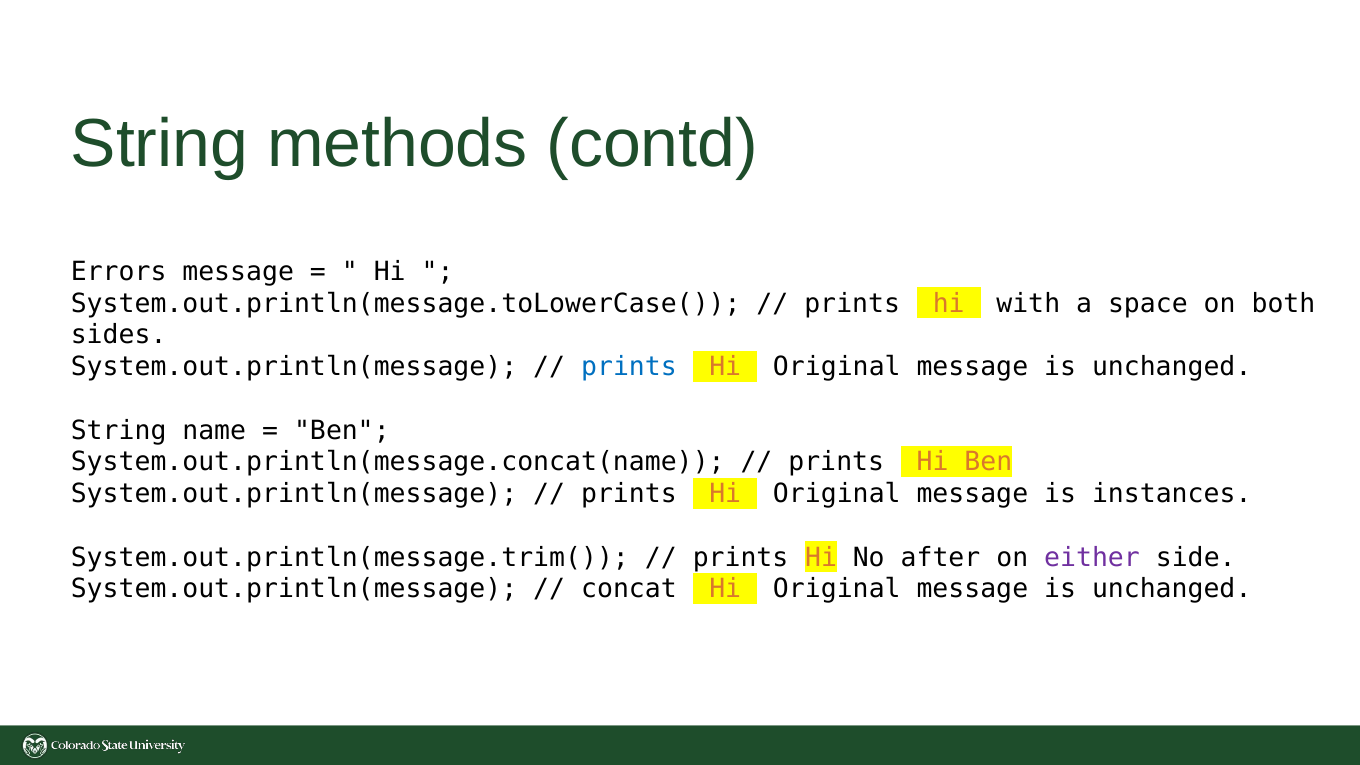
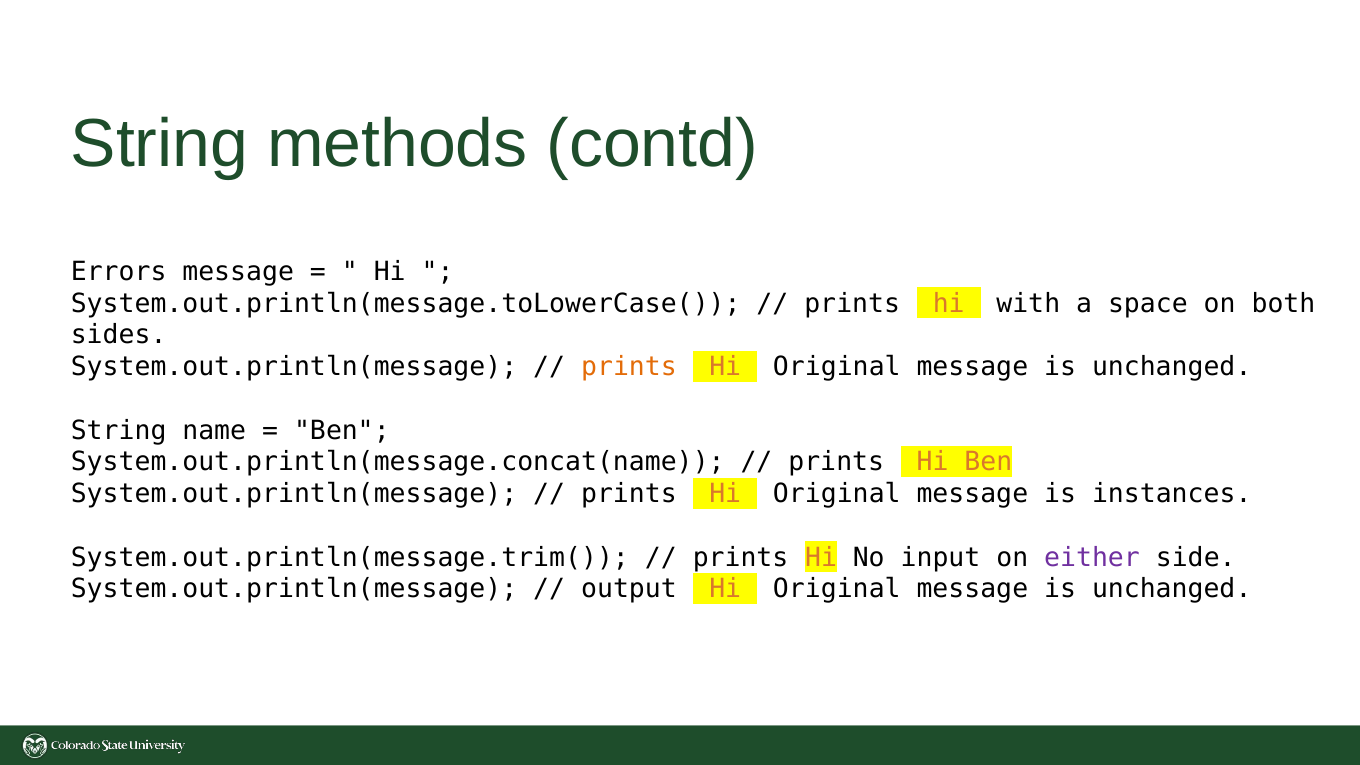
prints colour: blue -> orange (629, 367)
after: after -> input (941, 557)
concat: concat -> output (629, 589)
